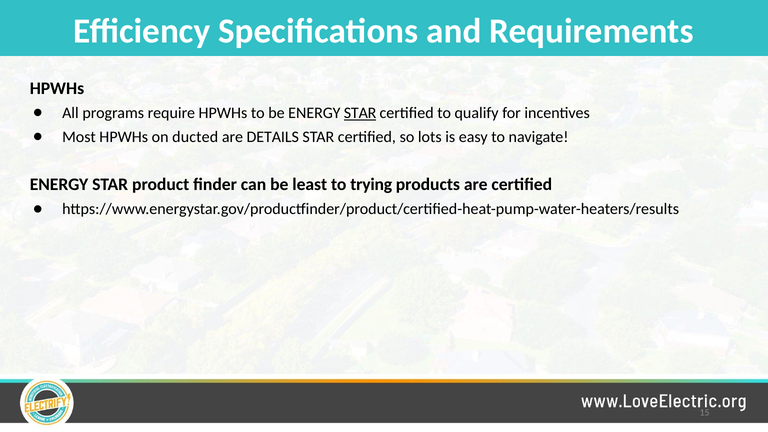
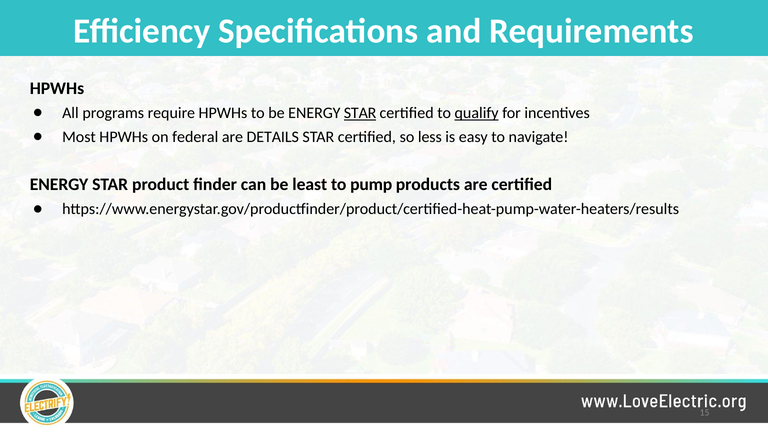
qualify underline: none -> present (477, 113)
ducted: ducted -> federal (195, 137)
lots: lots -> less (430, 137)
trying: trying -> pump (371, 185)
